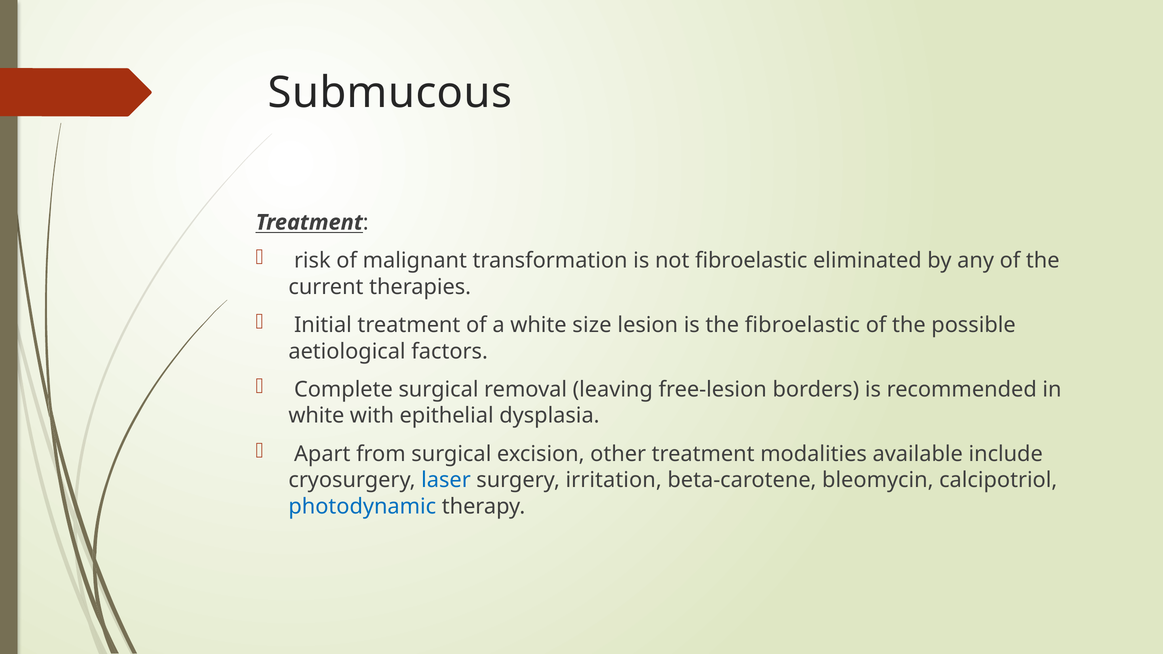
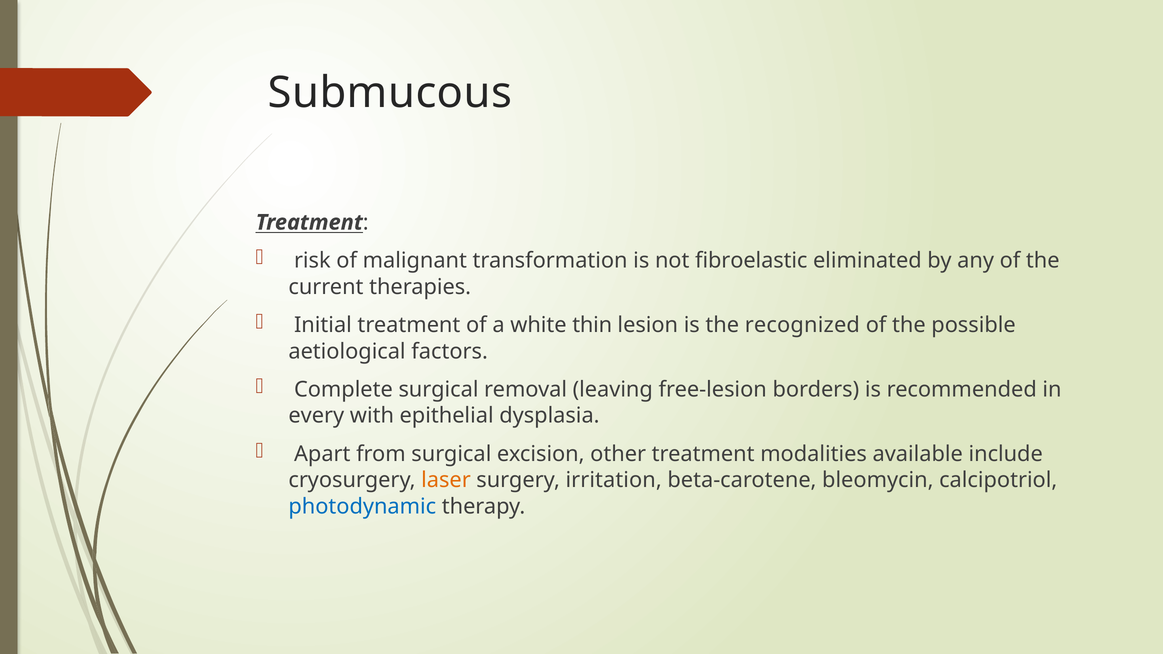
size: size -> thin (592, 325)
the fibroelastic: fibroelastic -> recognized (802, 325)
white: white -> every (316, 416)
laser colour: blue -> orange (446, 480)
